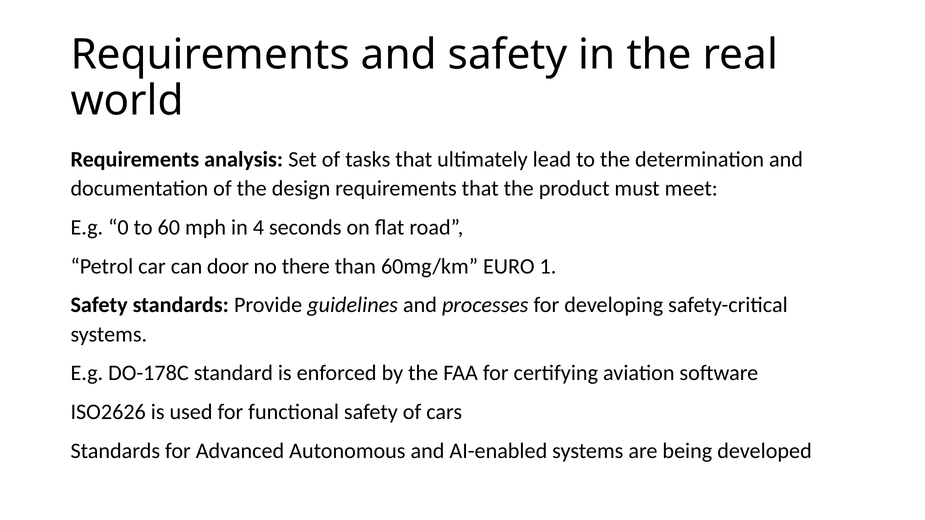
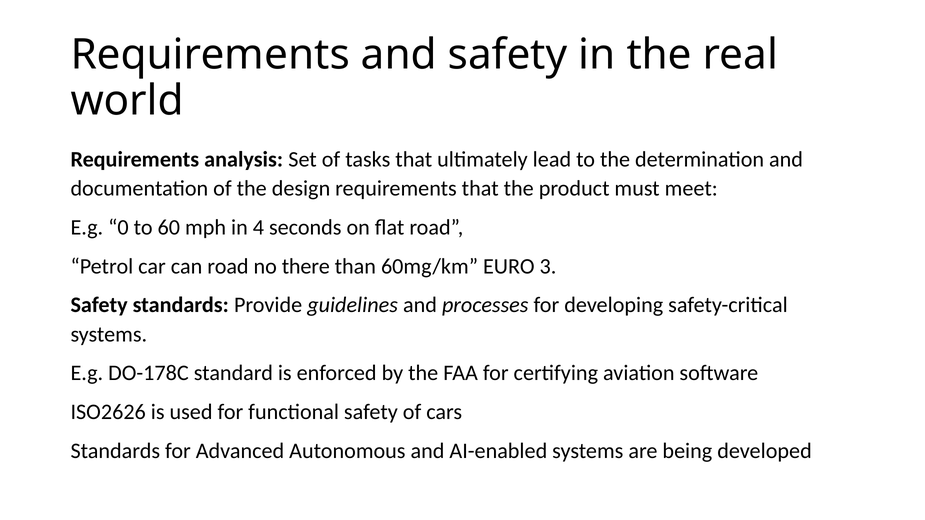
can door: door -> road (228, 266)
1: 1 -> 3 (548, 266)
